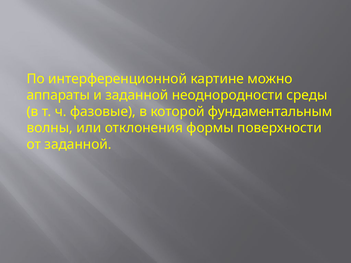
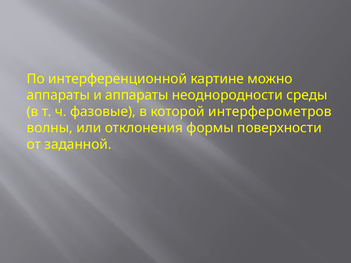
и заданной: заданной -> аппараты (137, 95)
фундаментальным: фундаментальным -> интерферометров (270, 112)
